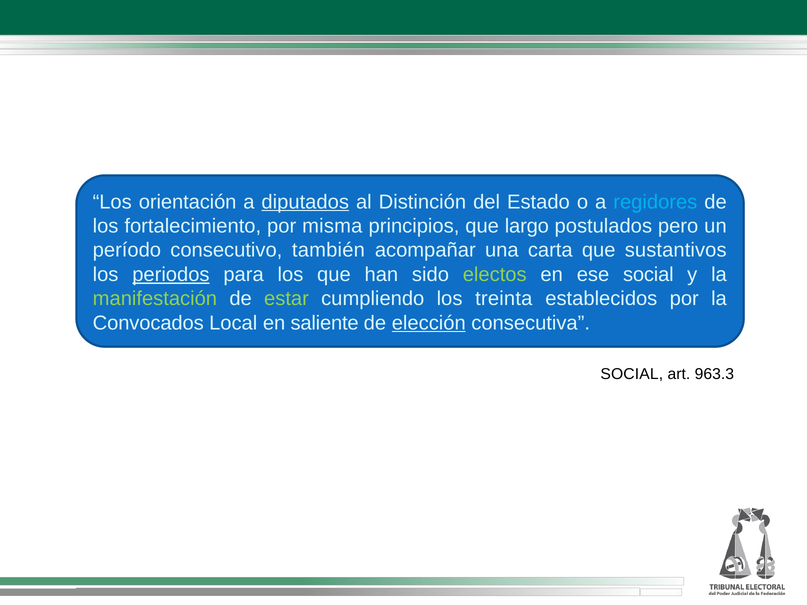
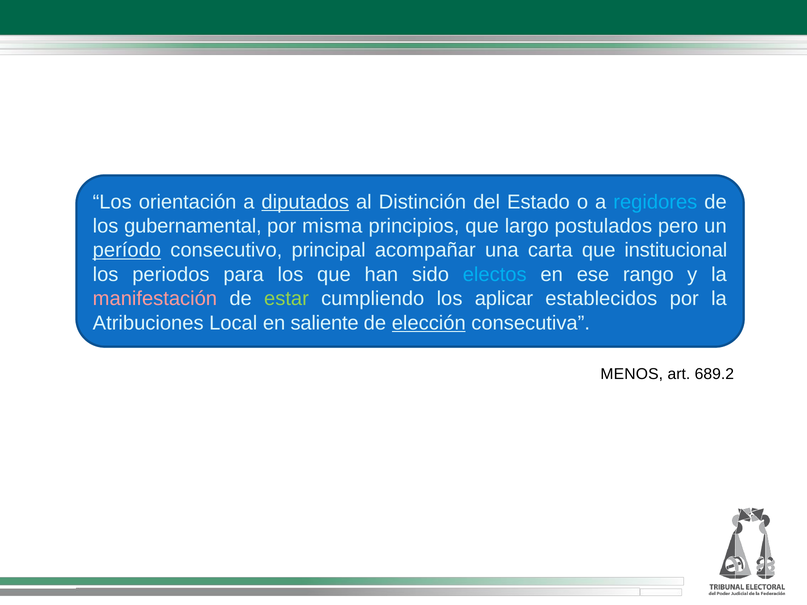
fortalecimiento: fortalecimiento -> gubernamental (193, 226)
período underline: none -> present (127, 250)
también: también -> principal (329, 250)
sustantivos: sustantivos -> institucional (676, 250)
periodos underline: present -> none (171, 275)
electos colour: light green -> light blue (495, 275)
ese social: social -> rango (648, 275)
manifestación colour: light green -> pink (155, 299)
treinta: treinta -> aplicar (504, 299)
Convocados: Convocados -> Atribuciones (148, 323)
SOCIAL: SOCIAL -> MENOS (632, 374)
963.3: 963.3 -> 689.2 (714, 374)
